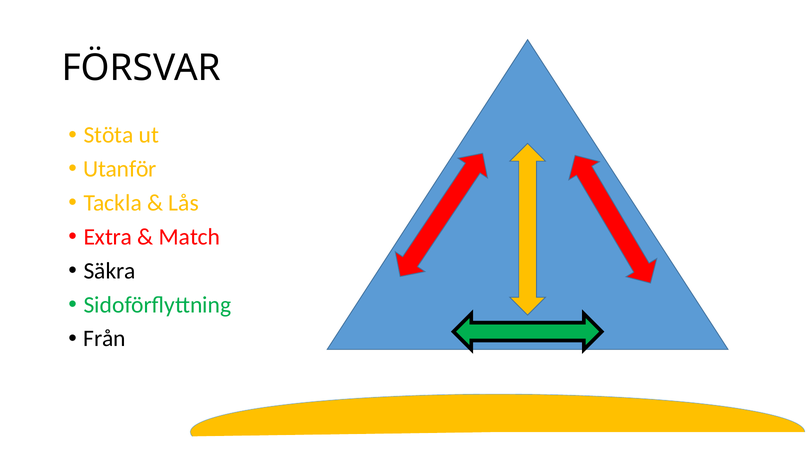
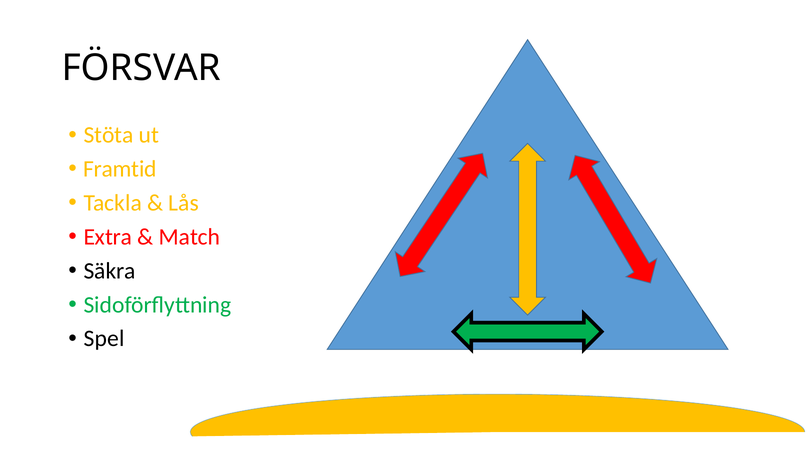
Utanför: Utanför -> Framtid (120, 169)
Från: Från -> Spel (104, 339)
